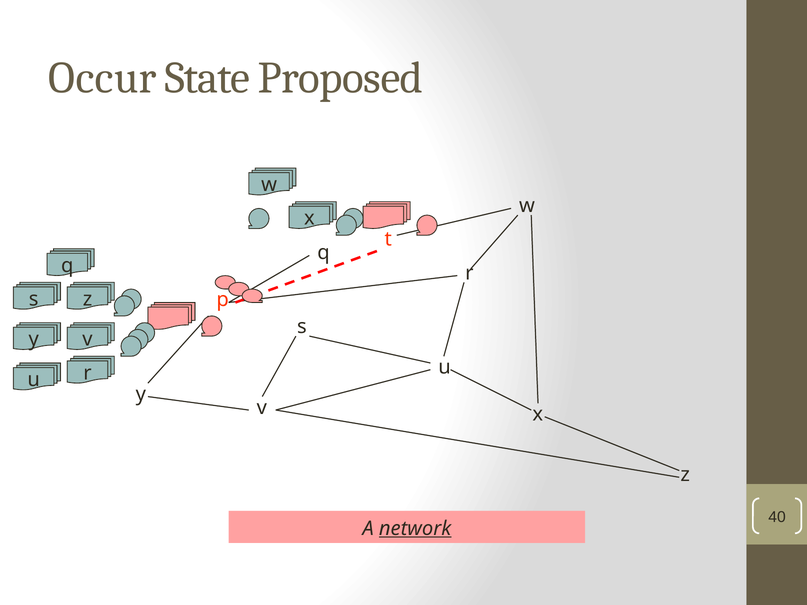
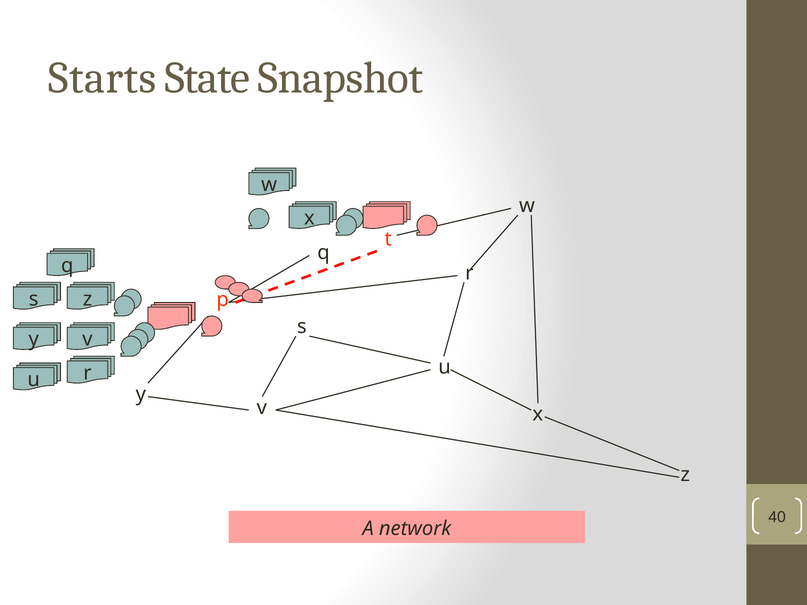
Occur: Occur -> Starts (103, 78)
Proposed: Proposed -> Snapshot (340, 78)
network underline: present -> none (415, 529)
